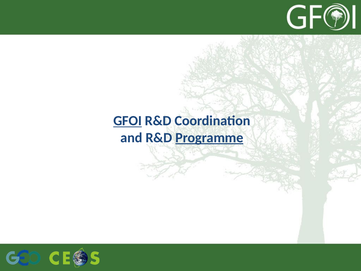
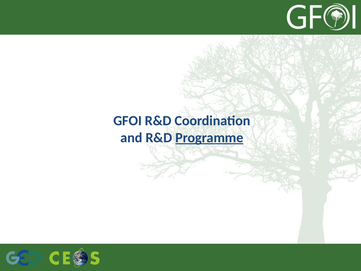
GFOI underline: present -> none (128, 121)
